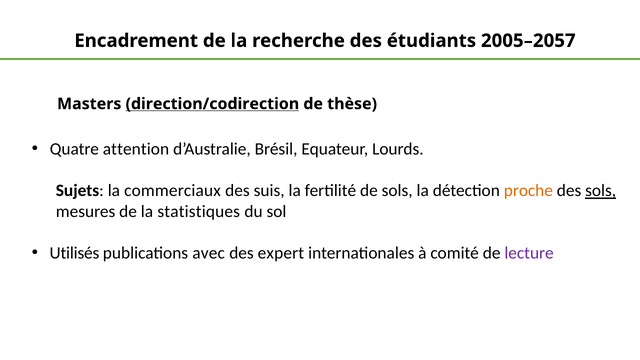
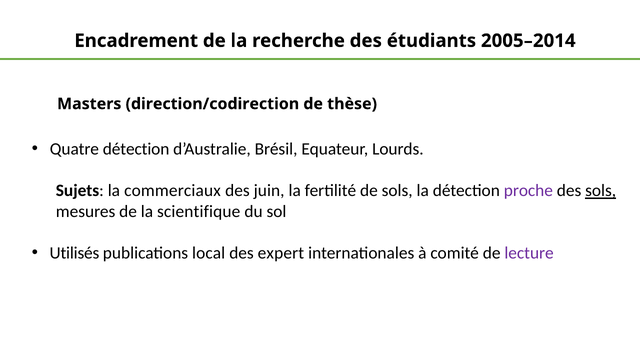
2005–2057: 2005–2057 -> 2005–2014 (528, 41)
direction/codirection underline: present -> none (212, 104)
Quatre attention: attention -> détection (136, 149)
suis: suis -> juin (269, 191)
proche colour: orange -> purple (528, 191)
statistiques: statistiques -> scientifique (199, 212)
avec: avec -> local (209, 253)
